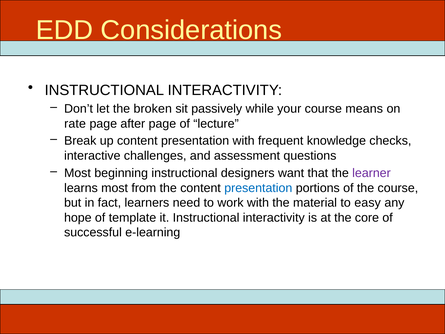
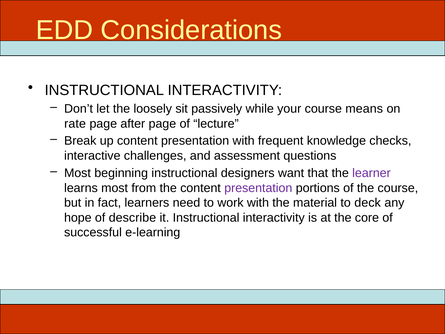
broken: broken -> loosely (153, 109)
presentation colour: blue -> purple (258, 188)
easy: easy -> deck (368, 203)
template: template -> describe (132, 217)
